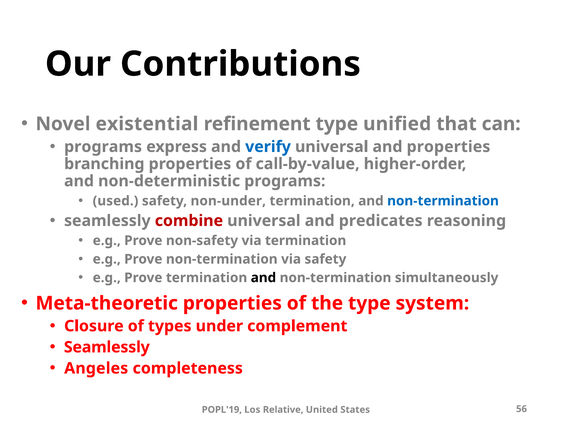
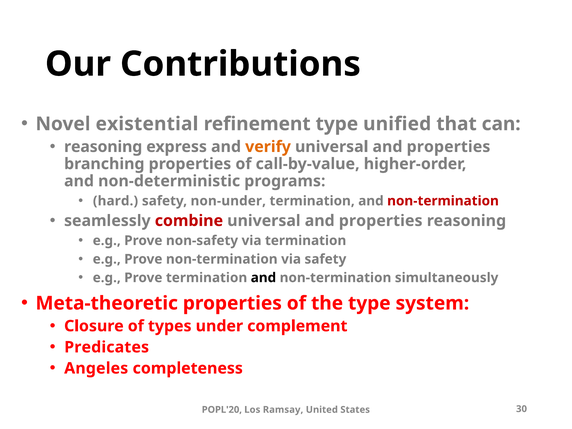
programs: programs -> reasoning (103, 147)
verify colour: blue -> orange (268, 147)
used: used -> hard (115, 201)
non-termination colour: blue -> red (443, 201)
predicates: predicates -> properties (381, 221)
Seamlessly: Seamlessly -> Predicates (107, 347)
POPL'19: POPL'19 -> POPL'20 (222, 410)
Relative: Relative -> Ramsay (283, 410)
56: 56 -> 30 (522, 409)
